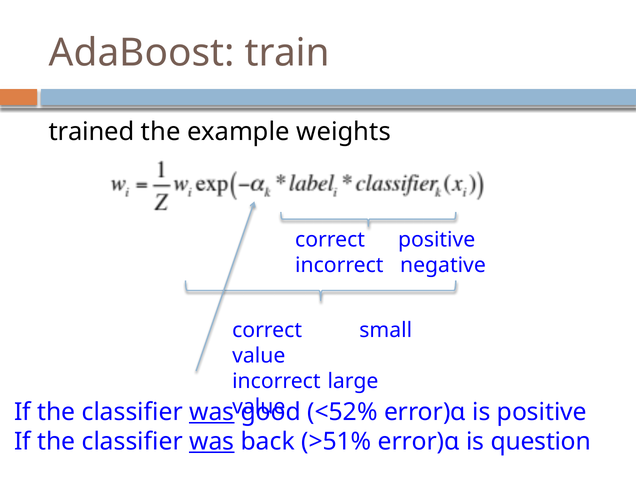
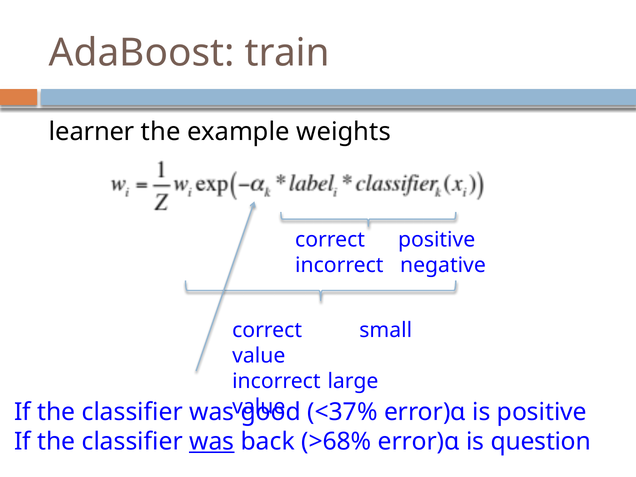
trained: trained -> learner (92, 132)
was underline: present -> none (212, 412)
<52%: <52% -> <37% (343, 412)
>51%: >51% -> >68% (336, 442)
